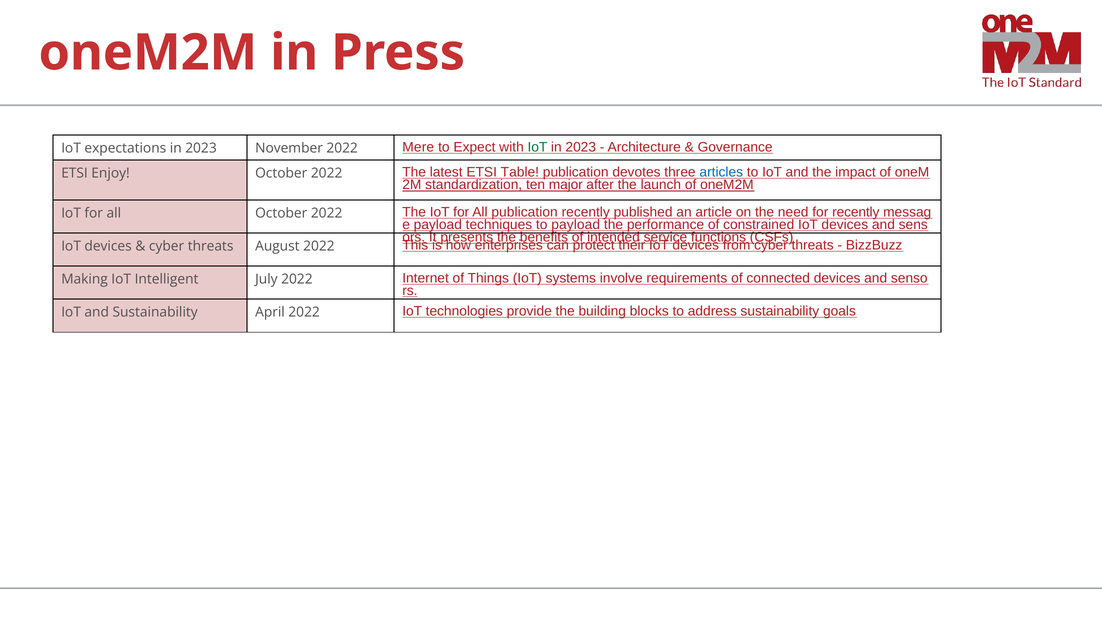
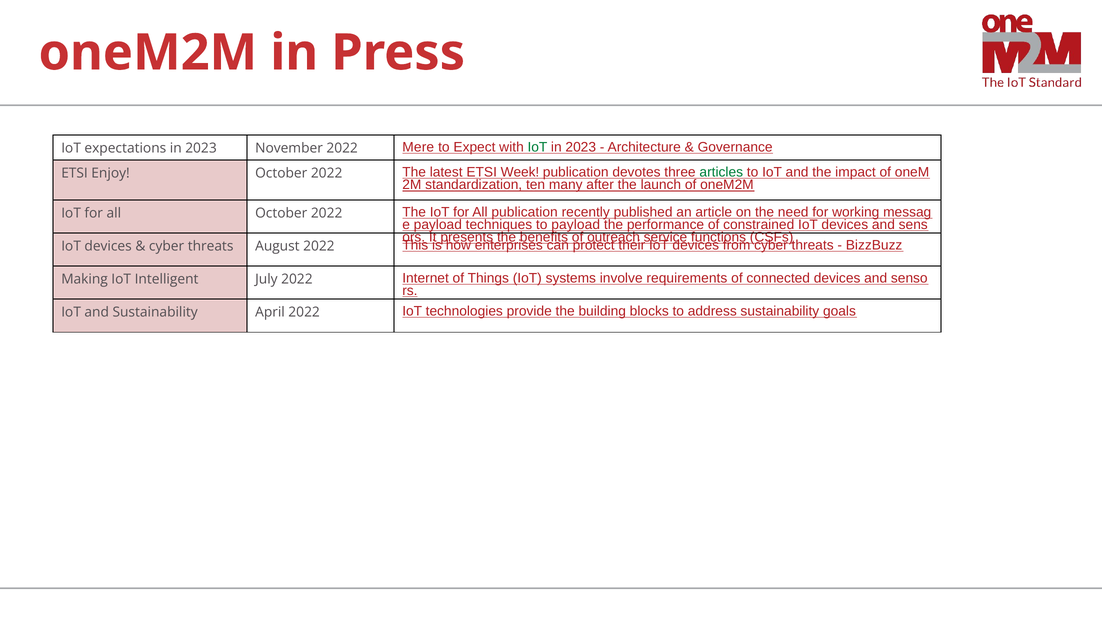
Table: Table -> Week (520, 172)
articles colour: blue -> green (721, 172)
major: major -> many (566, 185)
for recently: recently -> working (856, 212)
intended: intended -> outreach (614, 237)
